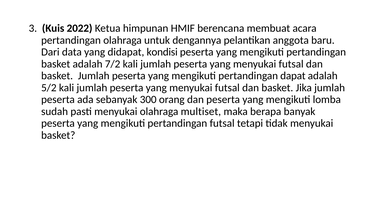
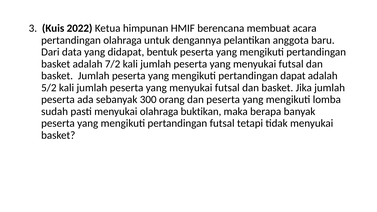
kondisi: kondisi -> bentuk (162, 52)
multiset: multiset -> buktikan (201, 111)
